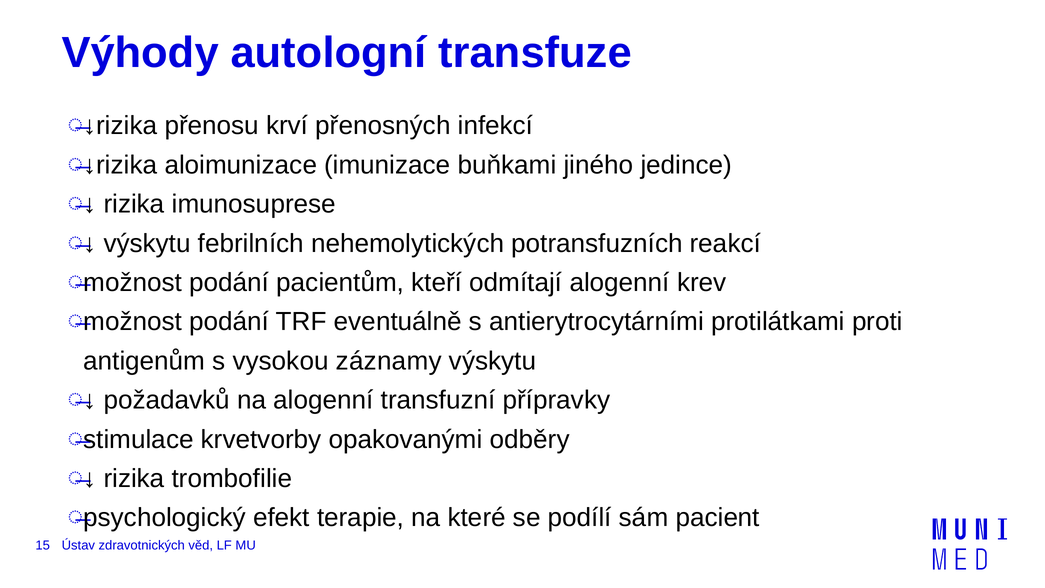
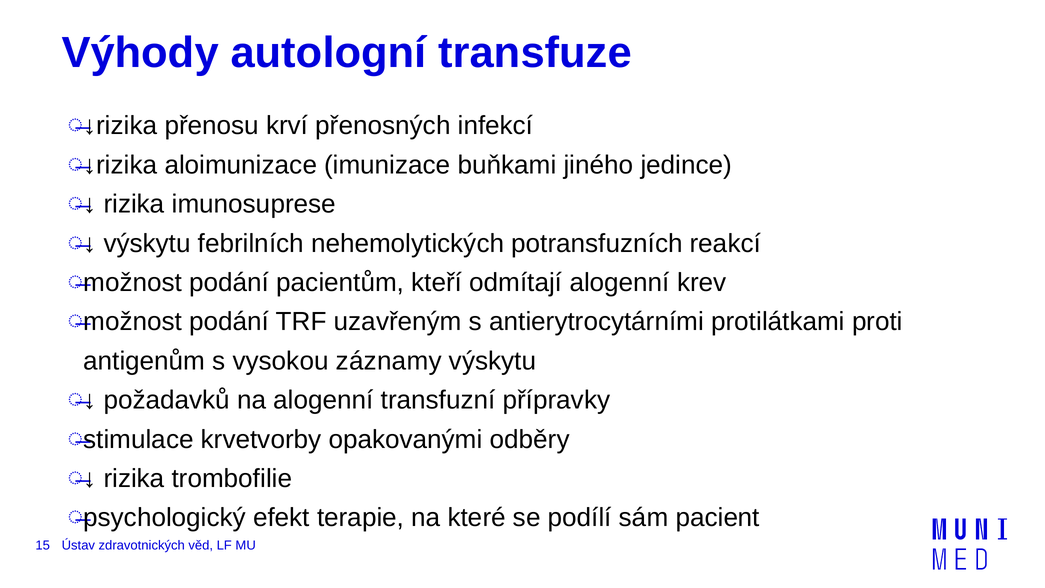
eventuálně: eventuálně -> uzavřeným (398, 322)
